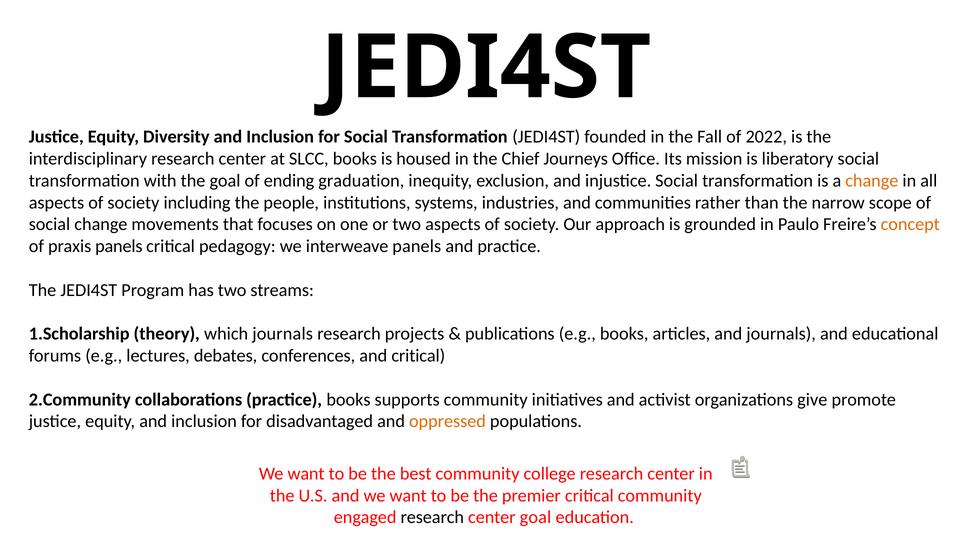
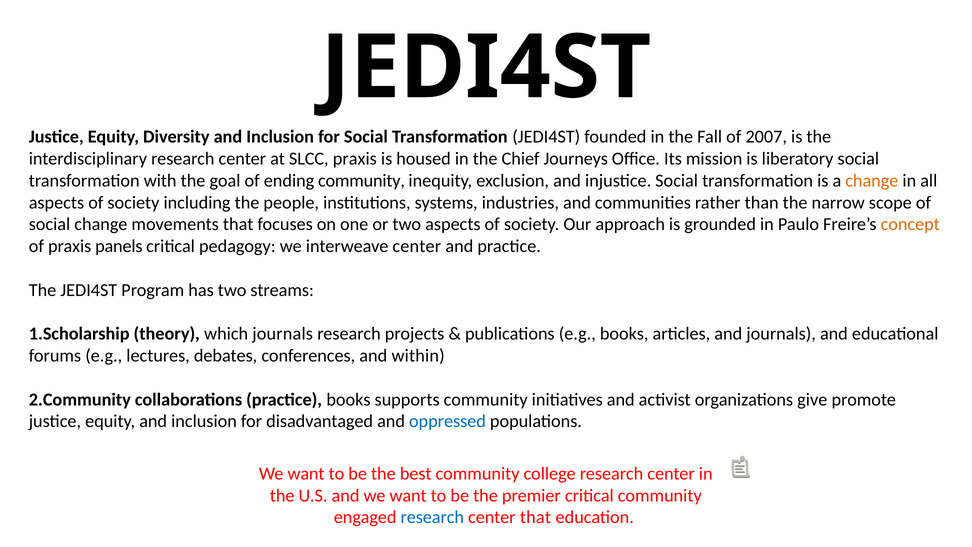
2022: 2022 -> 2007 (766, 137)
SLCC books: books -> praxis (355, 159)
ending graduation: graduation -> community (361, 181)
interweave panels: panels -> center (417, 246)
and critical: critical -> within (418, 356)
oppressed colour: orange -> blue (447, 421)
research colour: black -> blue (432, 517)
center goal: goal -> that (535, 517)
